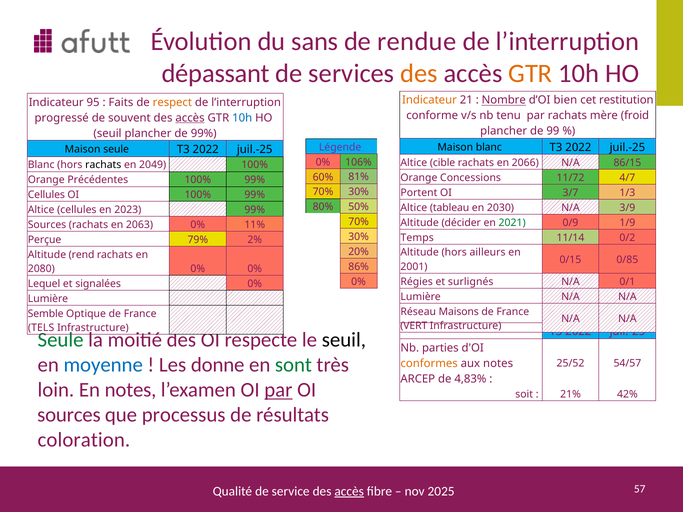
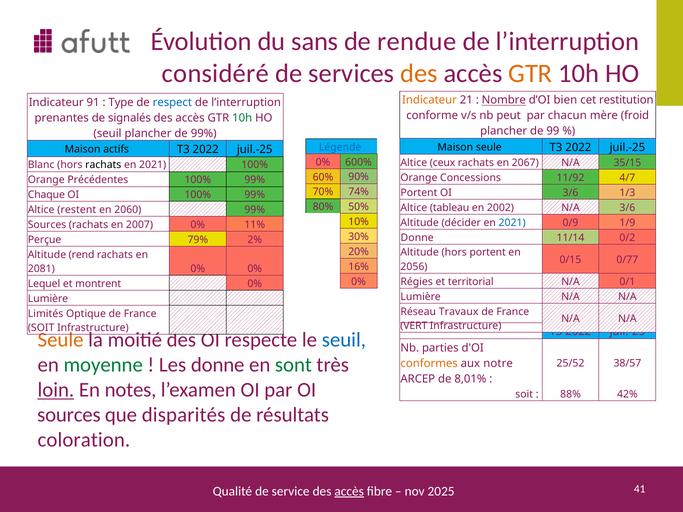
dépassant: dépassant -> considéré (215, 74)
95: 95 -> 91 (93, 102)
Faits: Faits -> Type (121, 102)
respect colour: orange -> blue (172, 102)
tenu: tenu -> peut (509, 116)
par rachats: rachats -> chacun (567, 116)
progressé: progressé -> prenantes (62, 118)
souvent: souvent -> signalés (129, 118)
accès underline: present -> none (190, 118)
10h colour: blue -> green (242, 118)
Légende colour: purple -> blue (340, 147)
Maison blanc: blanc -> seule (489, 147)
Maison seule: seule -> actifs (116, 150)
106%: 106% -> 600% (359, 162)
cible: cible -> ceux (443, 163)
2066: 2066 -> 2067 (525, 163)
86/15: 86/15 -> 35/15 (627, 163)
2049: 2049 -> 2021 (153, 165)
81%: 81% -> 90% (359, 177)
11/72: 11/72 -> 11/92 (571, 178)
30%: 30% -> 74% (359, 192)
OI 3/7: 3/7 -> 3/6 (570, 193)
Cellules: Cellules -> Chaque (46, 195)
2030: 2030 -> 2002 (500, 208)
N/A 3/9: 3/9 -> 3/6 (627, 208)
Altice cellules: cellules -> restent (77, 210)
2023: 2023 -> 2060 (128, 210)
70%: 70% -> 10% (359, 222)
2021 colour: green -> blue (512, 223)
2063: 2063 -> 2007 (139, 225)
Temps: Temps -> Donne (417, 238)
hors ailleurs: ailleurs -> portent (488, 253)
0/85: 0/85 -> 0/77 (627, 260)
86%: 86% -> 16% (359, 267)
2001: 2001 -> 2056 (414, 267)
2080: 2080 -> 2081 (41, 269)
surlignés: surlignés -> territorial (471, 282)
signalées: signalées -> montrent (98, 284)
Maisons: Maisons -> Travaux (459, 312)
Semble: Semble -> Limités (46, 314)
TELS: TELS -> SOIT (41, 328)
Seule colour: green -> orange (61, 340)
seuil colour: black -> blue (344, 340)
moyenne colour: blue -> green (103, 365)
aux notes: notes -> notre (498, 364)
54/57: 54/57 -> 38/57 (627, 364)
4,83%: 4,83% -> 8,01% (470, 379)
loin underline: none -> present (56, 390)
par underline: present -> none (278, 390)
21%: 21% -> 88% (571, 395)
processus: processus -> disparités (184, 415)
57: 57 -> 41 (640, 489)
